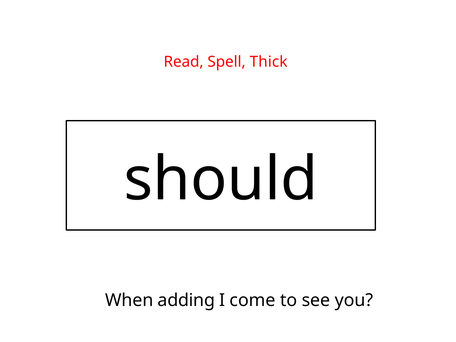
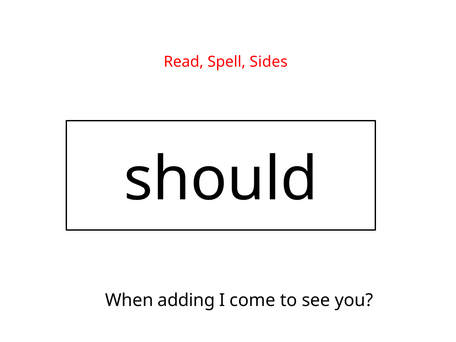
Thick: Thick -> Sides (269, 62)
